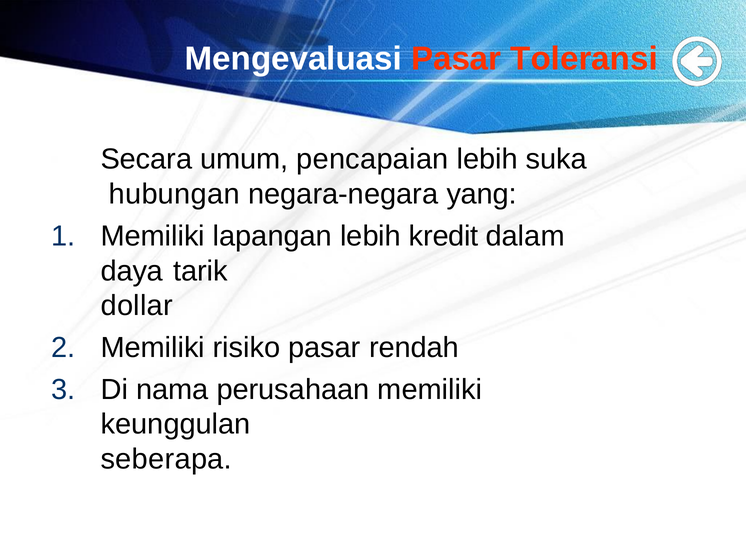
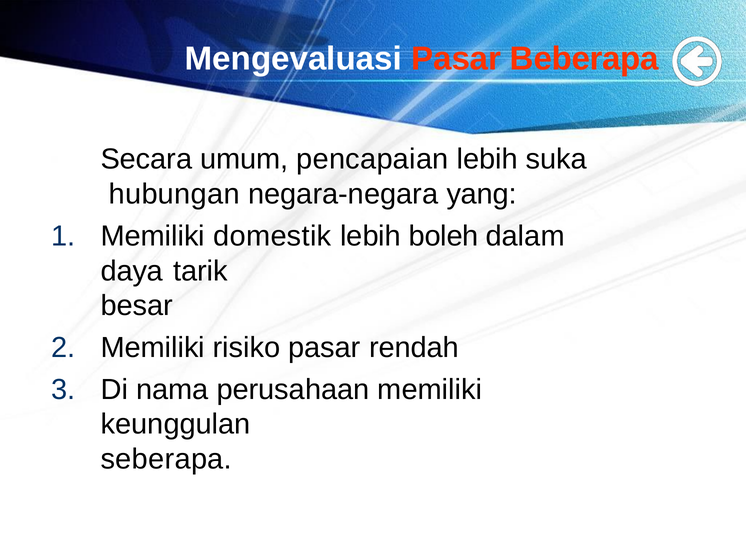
Toleransi: Toleransi -> Beberapa (584, 59)
lapangan: lapangan -> domestik (272, 236)
kredit: kredit -> boleh (444, 236)
dollar: dollar -> besar (137, 306)
